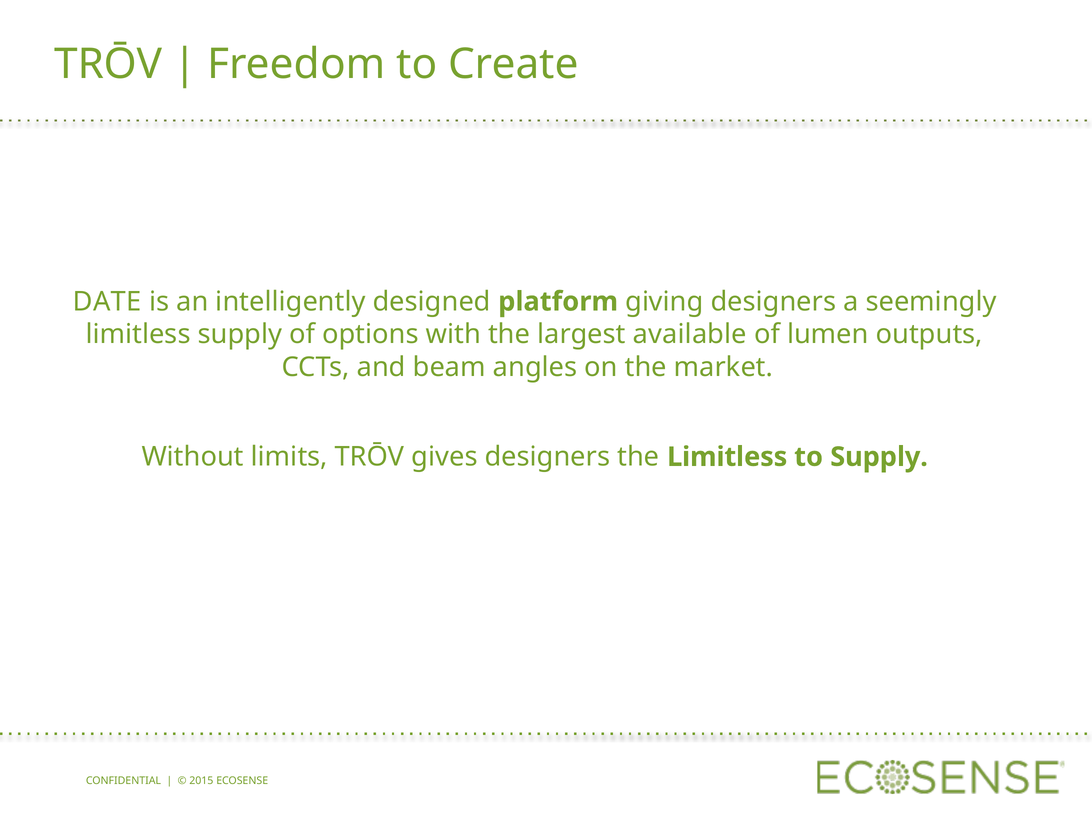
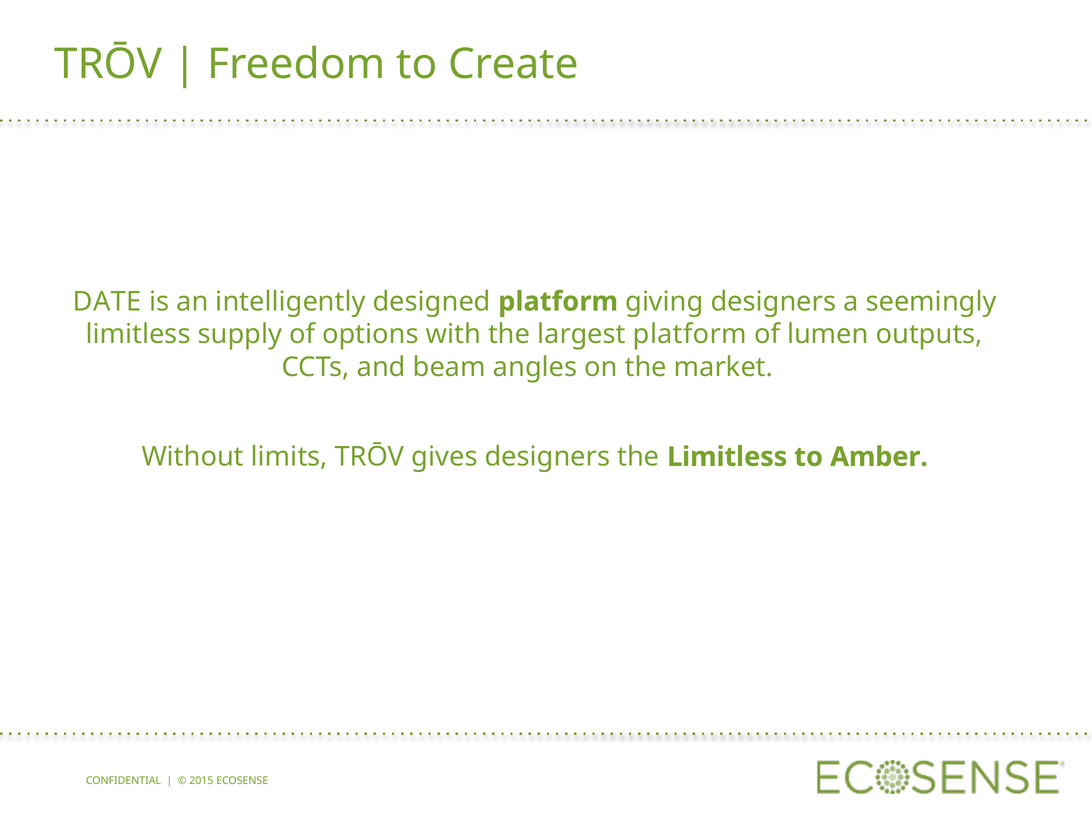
largest available: available -> platform (690, 334)
to Supply: Supply -> Amber (879, 457)
